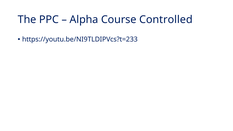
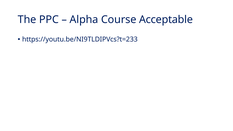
Controlled: Controlled -> Acceptable (166, 20)
